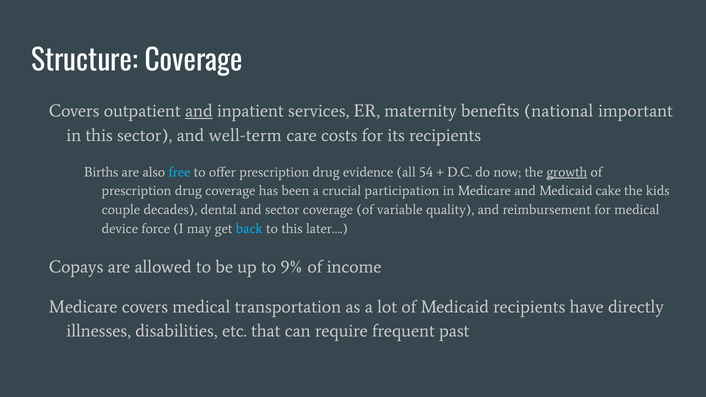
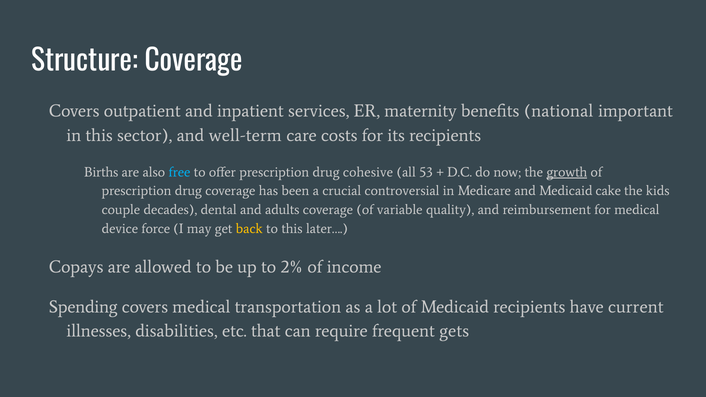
and underline: present -> none (199, 111)
evidence: evidence -> cohesive (368, 172)
54: 54 -> 53 (426, 172)
participation: participation -> controversial (402, 191)
and sector: sector -> adults (282, 210)
back colour: light blue -> yellow (249, 229)
9%: 9% -> 2% (292, 267)
Medicare: Medicare -> Spending (83, 307)
directly: directly -> current (636, 307)
past: past -> gets (454, 331)
